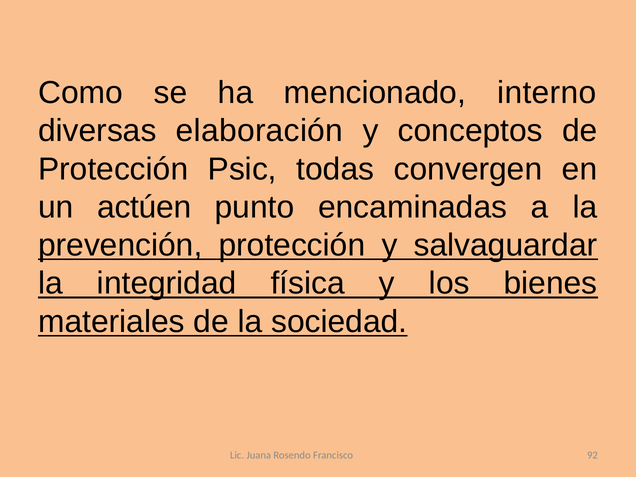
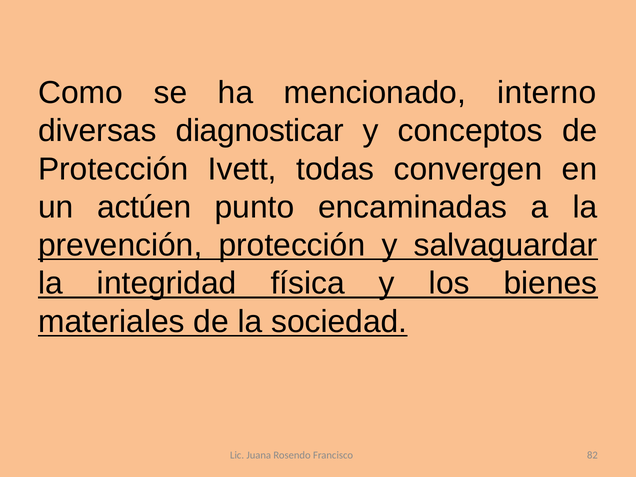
elaboración: elaboración -> diagnosticar (260, 131)
Psic: Psic -> Ivett (242, 169)
92: 92 -> 82 (592, 455)
